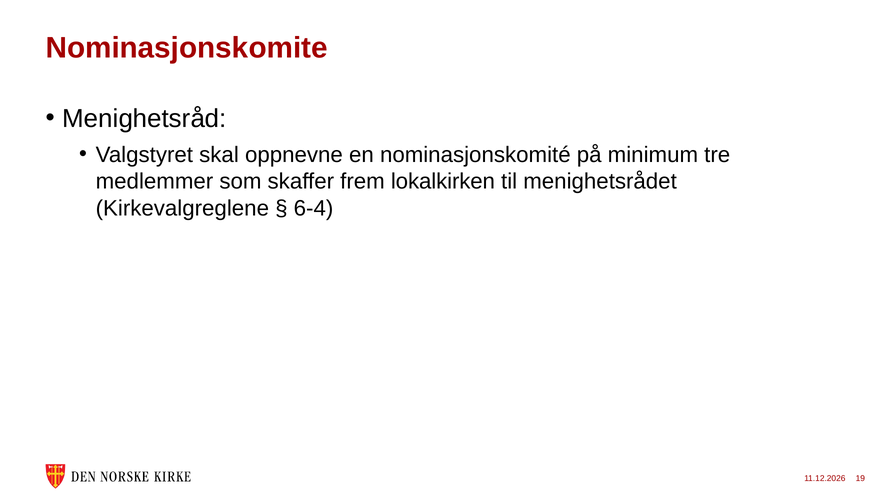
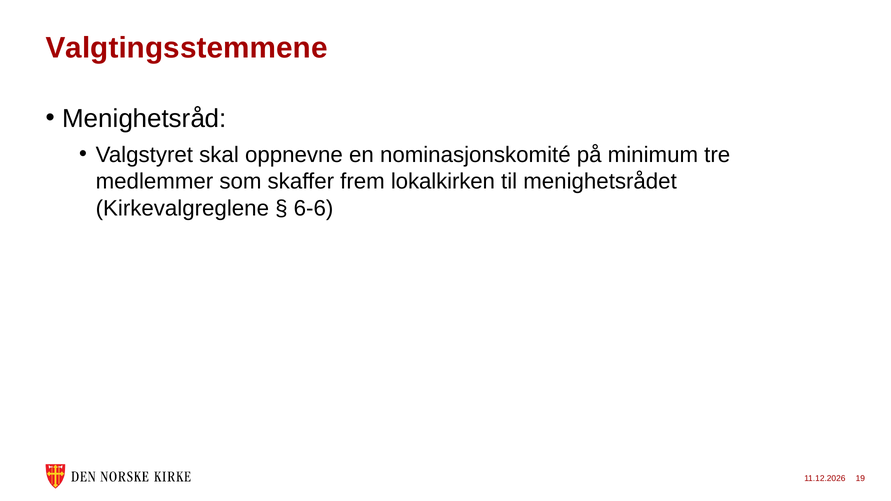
Nominasjonskomite: Nominasjonskomite -> Valgtingsstemmene (187, 48)
6-4: 6-4 -> 6-6 (314, 208)
